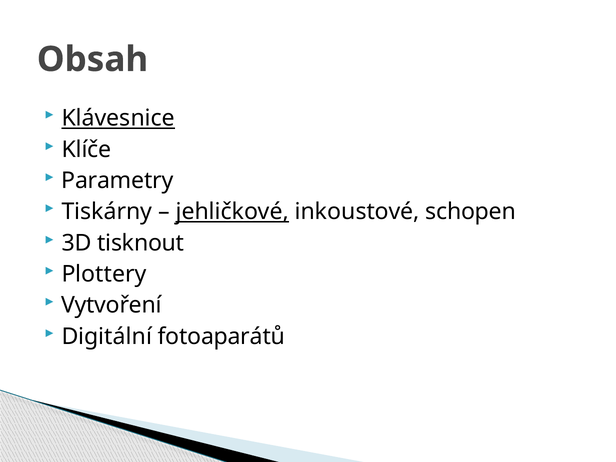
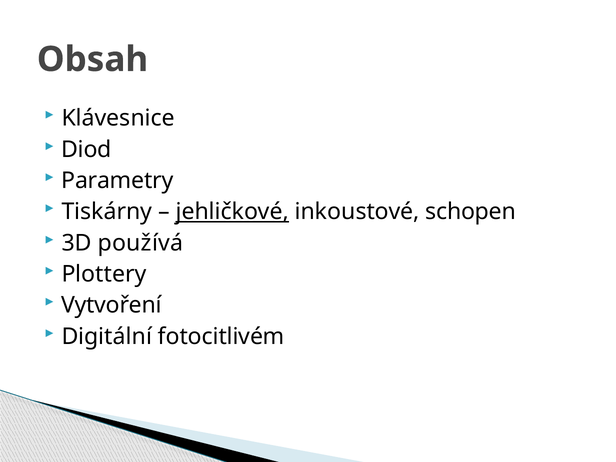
Klávesnice underline: present -> none (118, 118)
Klíče: Klíče -> Diod (86, 149)
tisknout: tisknout -> používá (141, 243)
fotoaparátů: fotoaparátů -> fotocitlivém (221, 336)
